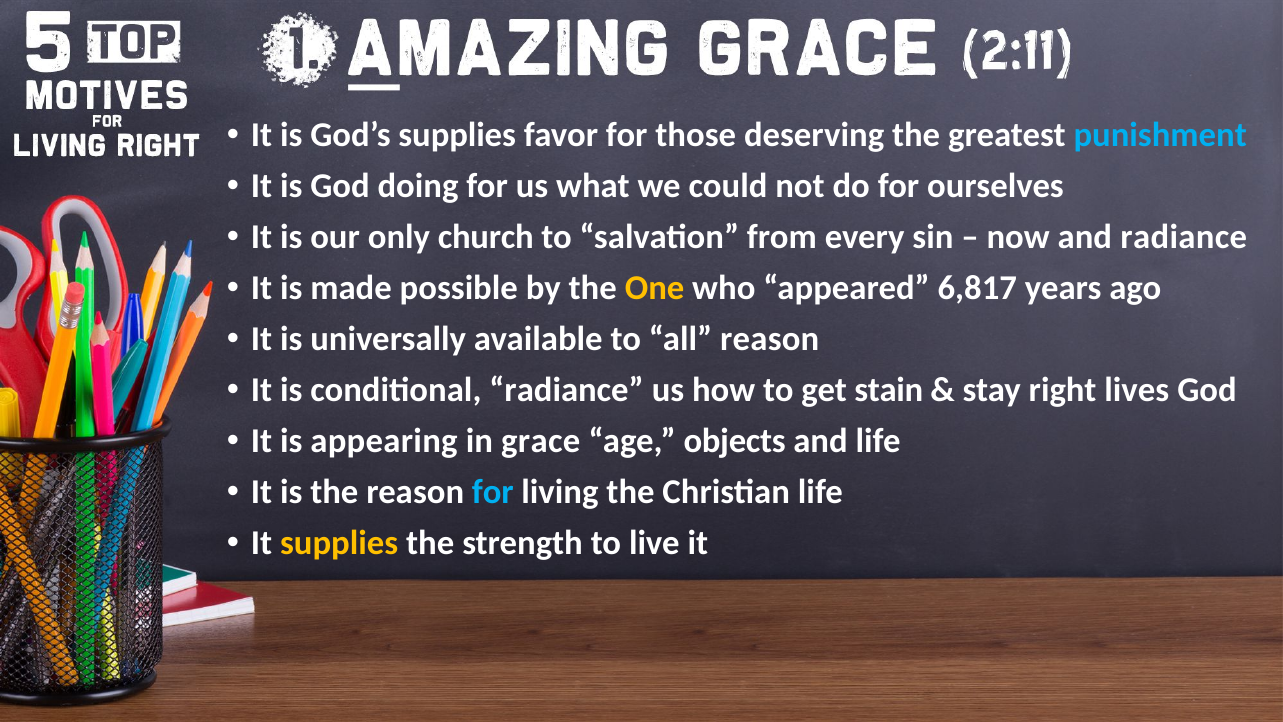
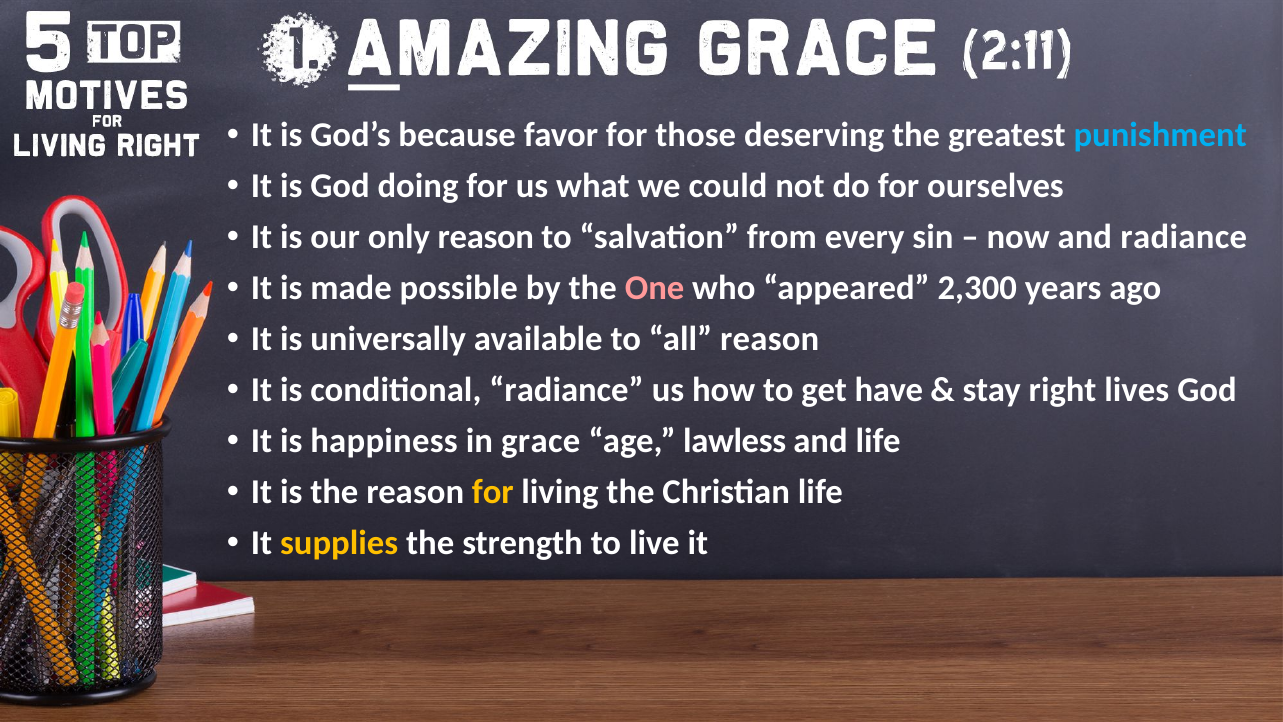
God’s supplies: supplies -> because (457, 135)
only church: church -> reason (486, 237)
One colour: yellow -> pink (655, 288)
6,817: 6,817 -> 2,300 (977, 288)
stain: stain -> have (889, 390)
appearing: appearing -> happiness (384, 441)
objects: objects -> lawless (735, 441)
for colour: light blue -> yellow (493, 492)
